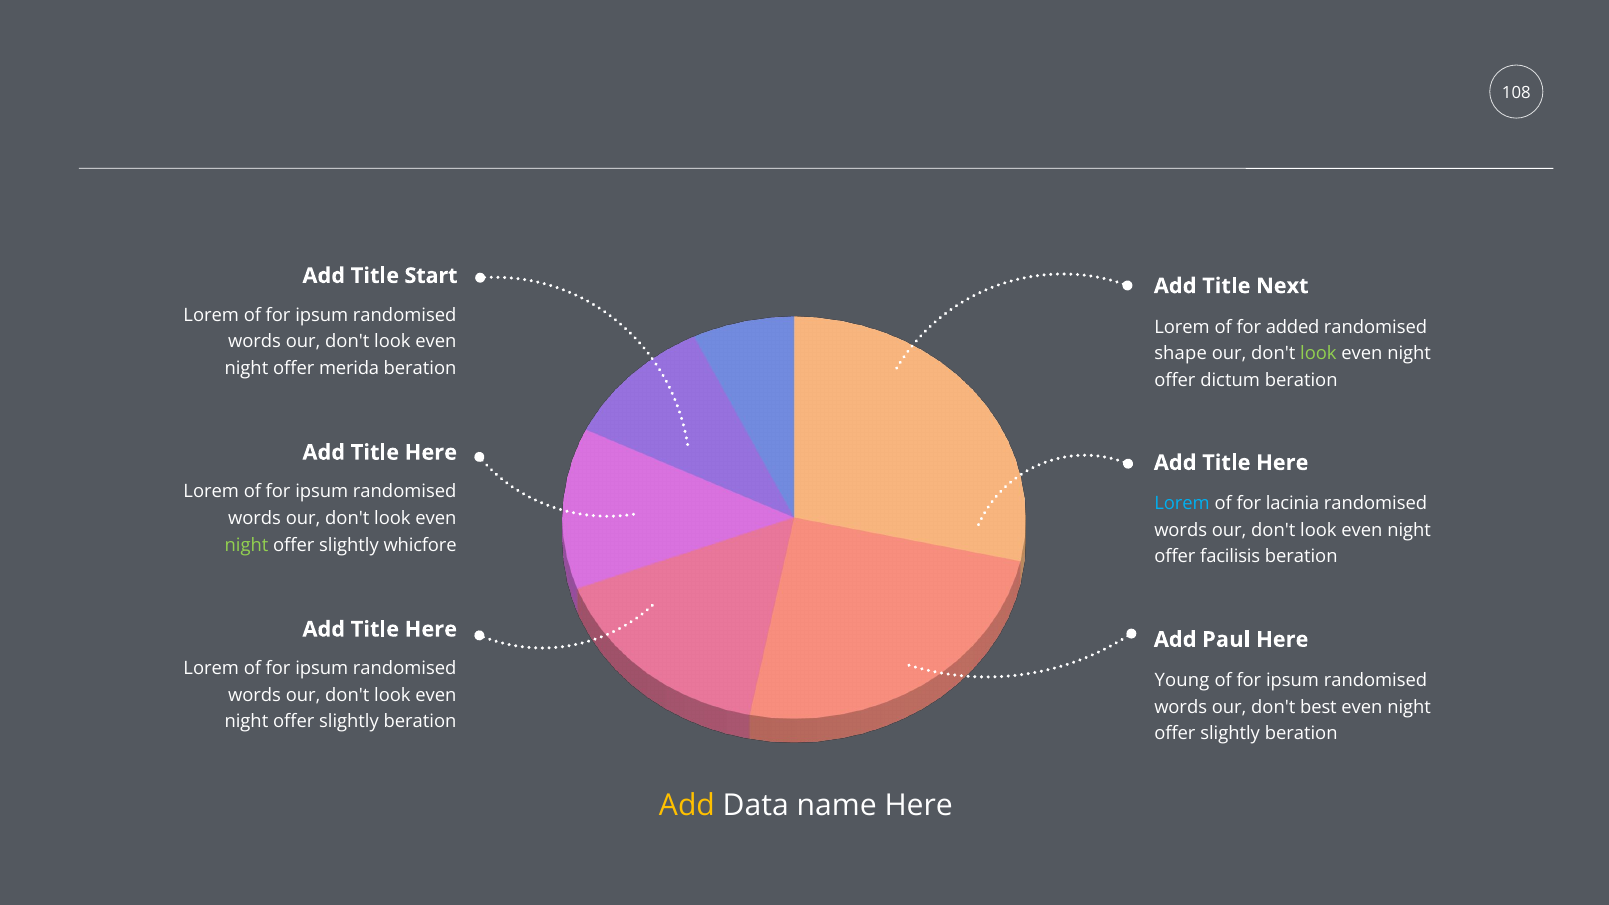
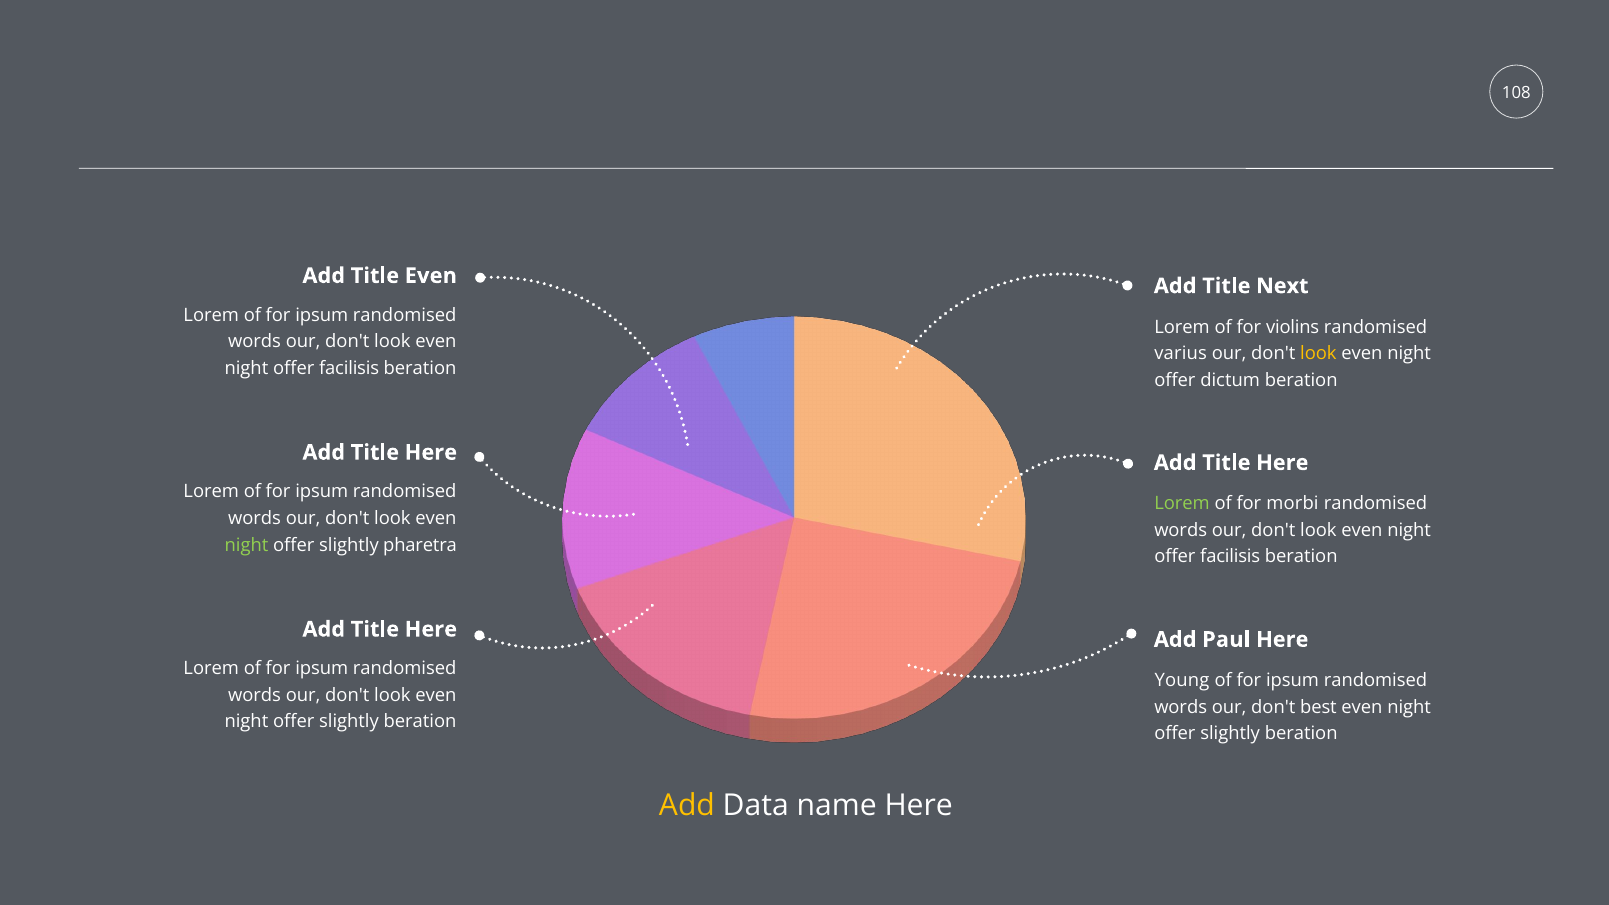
Title Start: Start -> Even (431, 276)
added: added -> violins (1293, 327)
shape: shape -> varius (1181, 353)
look colour: light green -> yellow (1318, 353)
merida: merida -> facilisis (349, 368)
Lorem colour: light blue -> light green (1182, 504)
lacinia: lacinia -> morbi (1292, 504)
whicfore: whicfore -> pharetra (420, 545)
